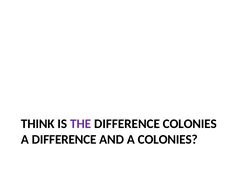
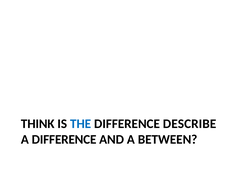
THE colour: purple -> blue (81, 124)
DIFFERENCE COLONIES: COLONIES -> DESCRIBE (190, 124)
A COLONIES: COLONIES -> BETWEEN (168, 139)
